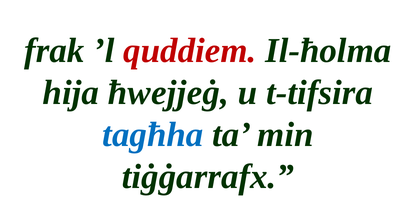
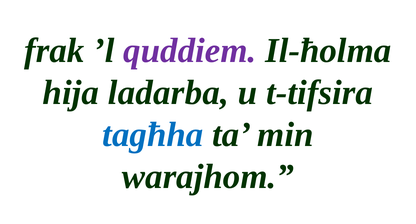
quddiem colour: red -> purple (190, 51)
ħwejjeġ: ħwejjeġ -> ladarba (168, 93)
tiġġarrafx: tiġġarrafx -> warajhom (208, 177)
